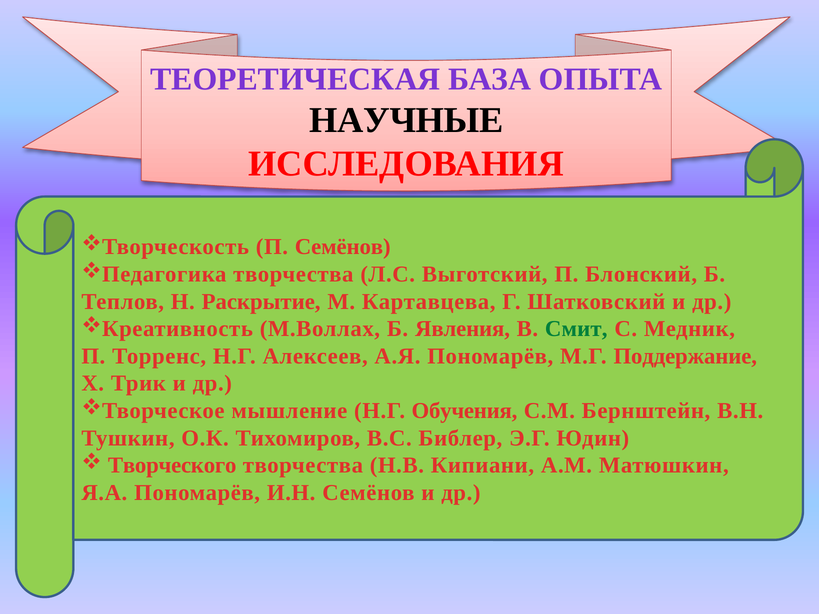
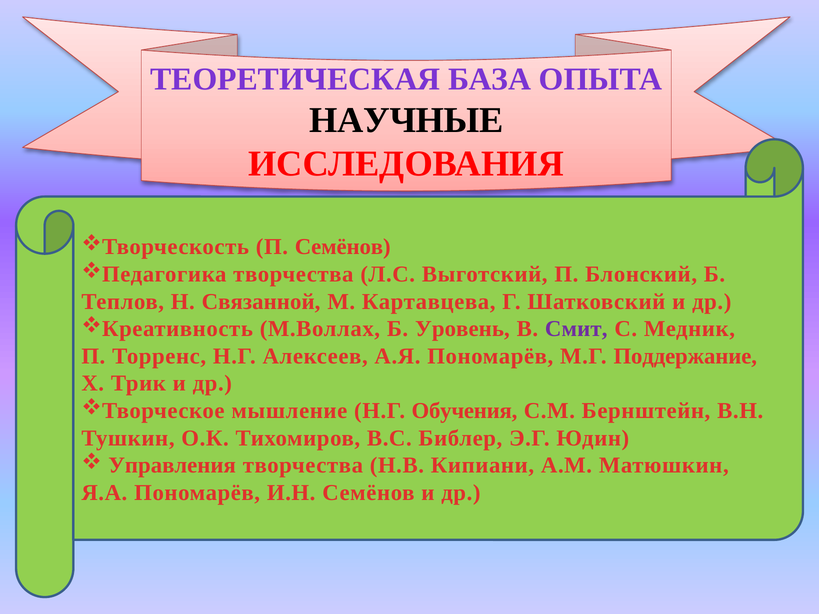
Раскрытие: Раскрытие -> Связанной (261, 302)
Явления: Явления -> Уровень (462, 329)
Смит colour: green -> purple (576, 329)
Творческого: Творческого -> Управления (172, 466)
